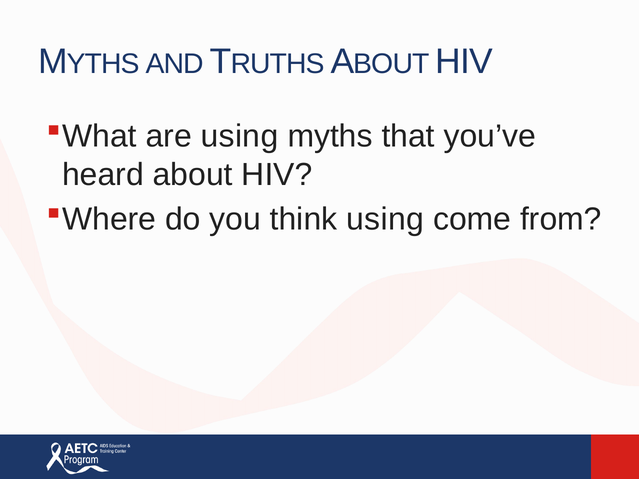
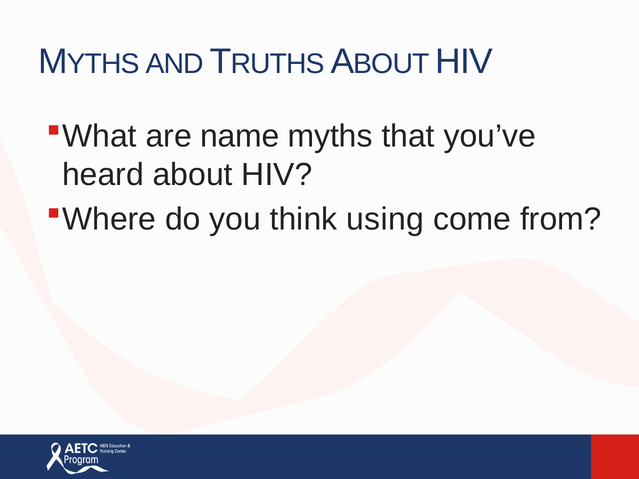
are using: using -> name (240, 136)
